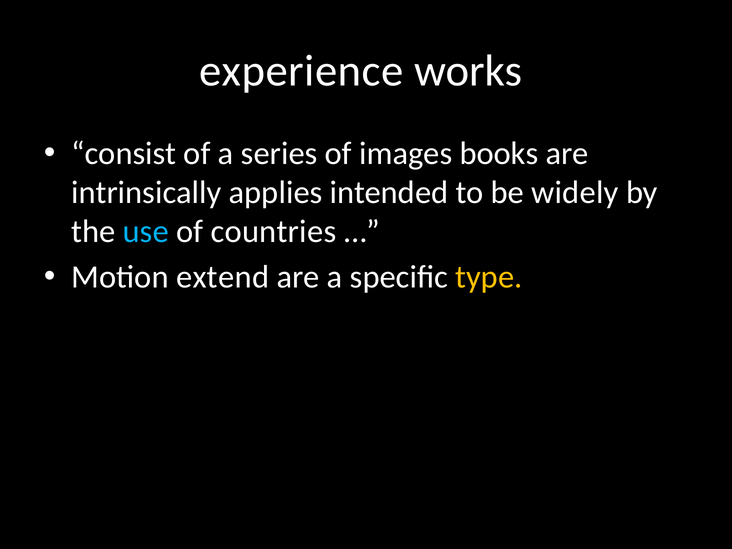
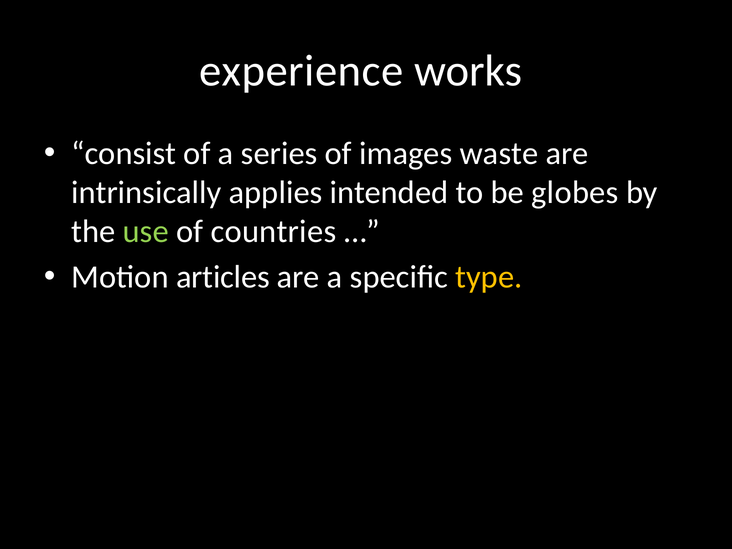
books: books -> waste (499, 154)
widely: widely -> globes (575, 193)
use colour: light blue -> light green (146, 232)
extend: extend -> articles (223, 277)
